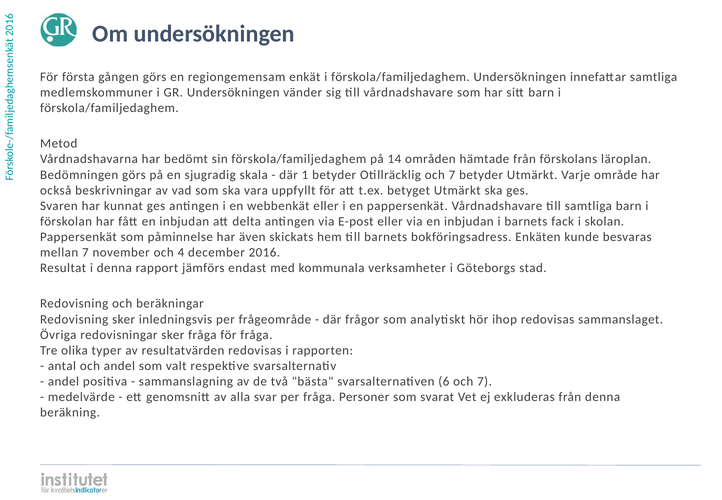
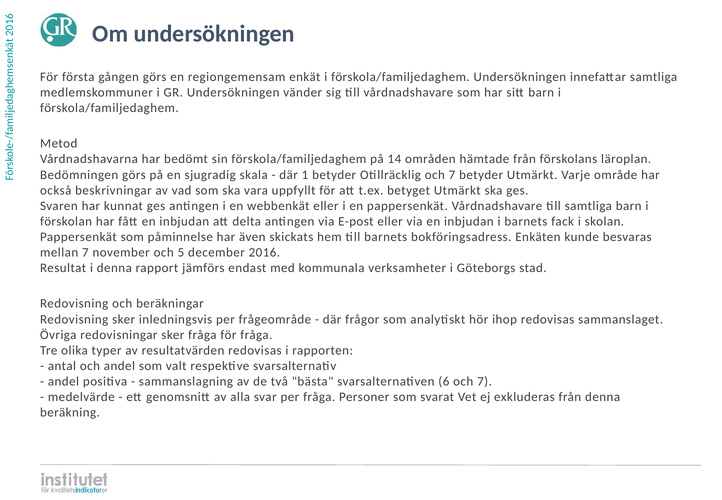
4: 4 -> 5 (181, 252)
